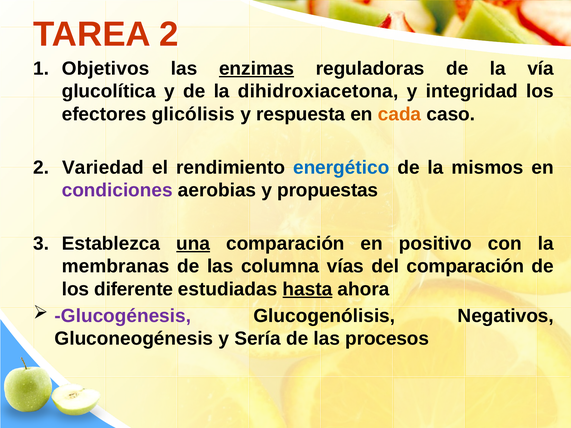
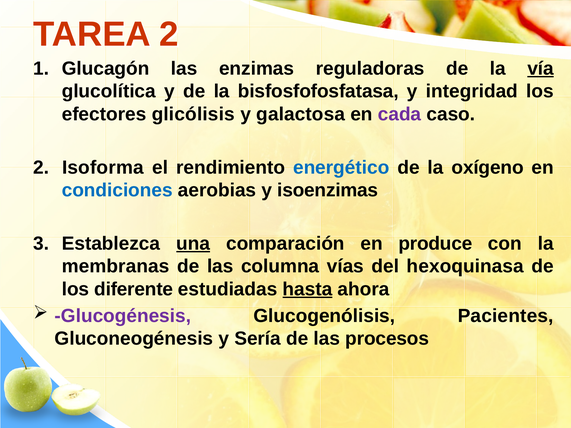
Objetivos: Objetivos -> Glucagón (106, 69)
enzimas underline: present -> none (257, 69)
vía underline: none -> present (541, 69)
dihidroxiacetona: dihidroxiacetona -> bisfosfofosfatasa (318, 91)
respuesta: respuesta -> galactosa (301, 114)
cada colour: orange -> purple (400, 114)
Variedad: Variedad -> Isoforma (103, 168)
mismos: mismos -> oxígeno (488, 168)
condiciones colour: purple -> blue (117, 190)
propuestas: propuestas -> isoenzimas (328, 190)
positivo: positivo -> produce (435, 244)
del comparación: comparación -> hexoquinasa (465, 266)
Negativos: Negativos -> Pacientes (506, 316)
